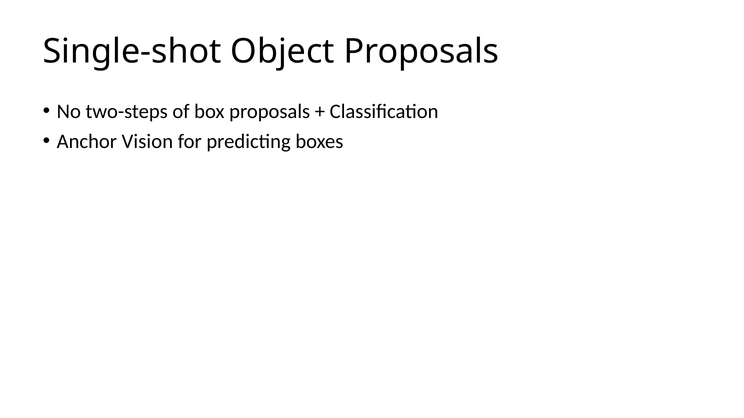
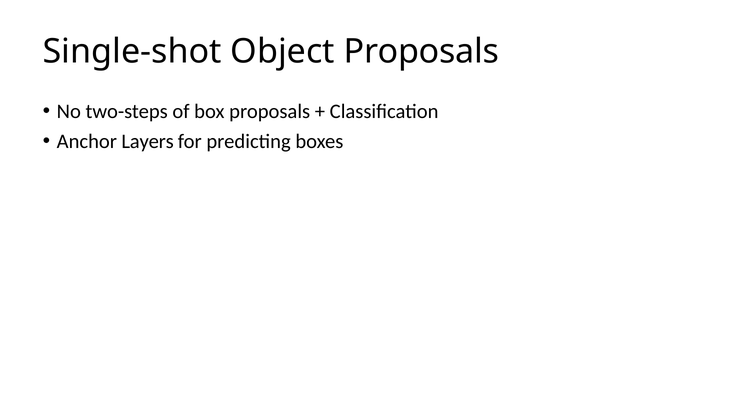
Vision: Vision -> Layers (148, 142)
